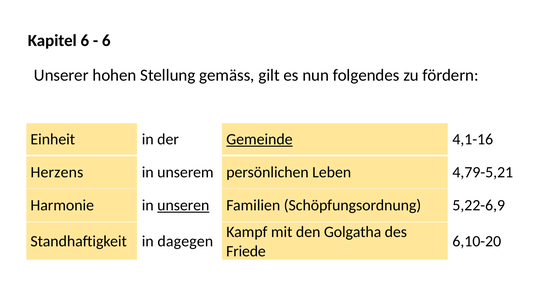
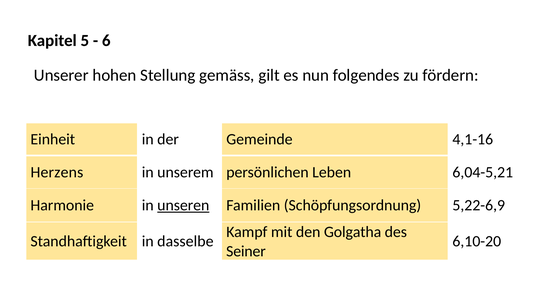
Kapitel 6: 6 -> 5 (85, 41)
Gemeinde underline: present -> none (259, 139)
4,79-5,21: 4,79-5,21 -> 6,04-5,21 (483, 172)
dagegen: dagegen -> dasselbe (185, 241)
Friede: Friede -> Seiner (246, 251)
